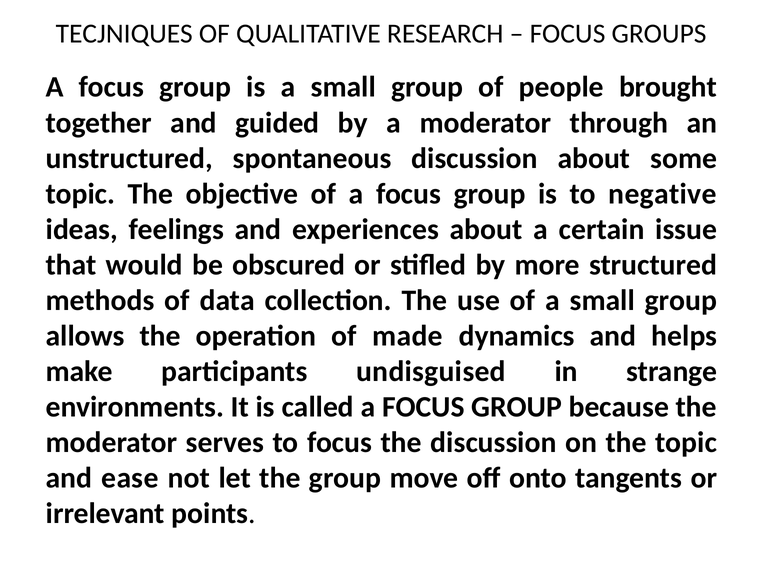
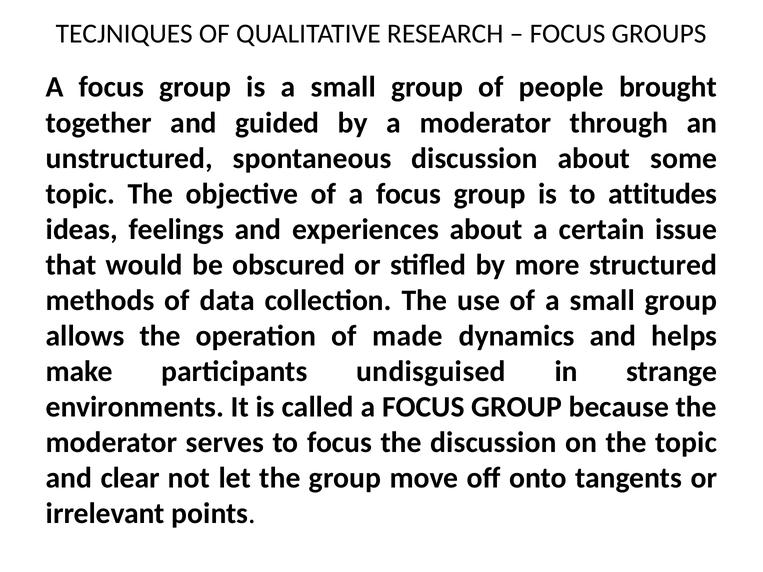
negative: negative -> attitudes (663, 194)
ease: ease -> clear (130, 478)
